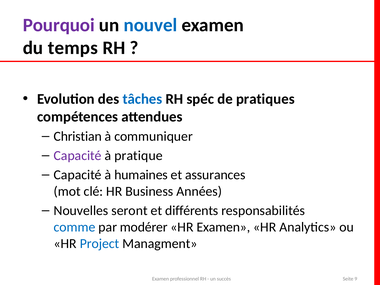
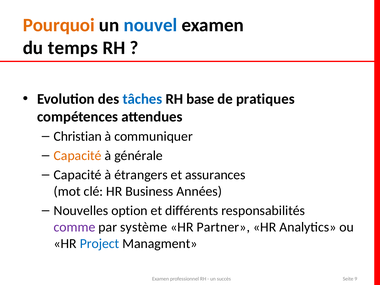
Pourquoi colour: purple -> orange (59, 25)
spéc: spéc -> base (200, 99)
Capacité colour: purple -> orange (78, 156)
pratique: pratique -> générale (139, 156)
humaines: humaines -> étrangers (141, 175)
seront: seront -> option (130, 211)
comme colour: blue -> purple (75, 227)
modérer: modérer -> système (144, 227)
HR Examen: Examen -> Partner (223, 227)
